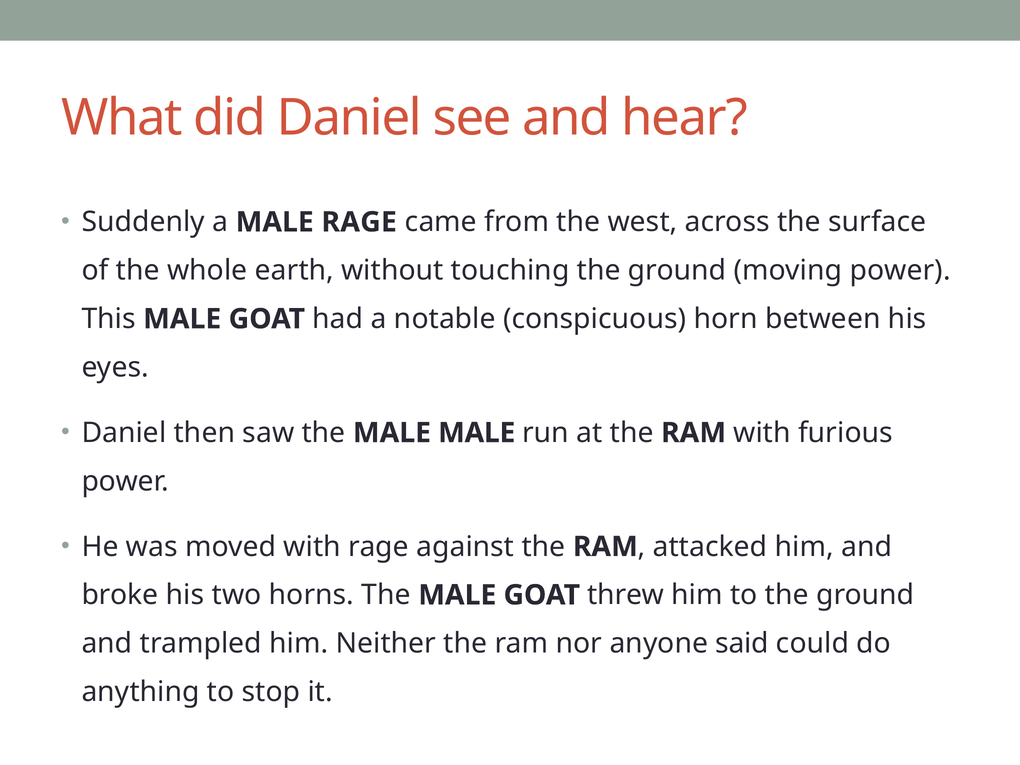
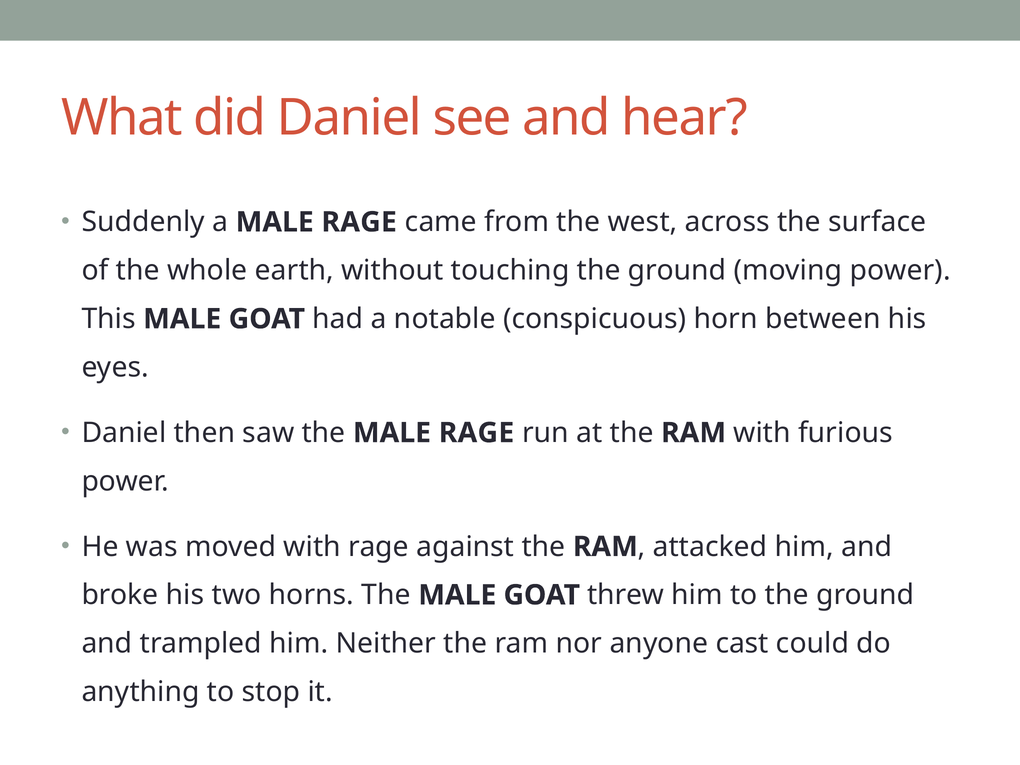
the MALE MALE: MALE -> RAGE (476, 433)
said: said -> cast (742, 644)
